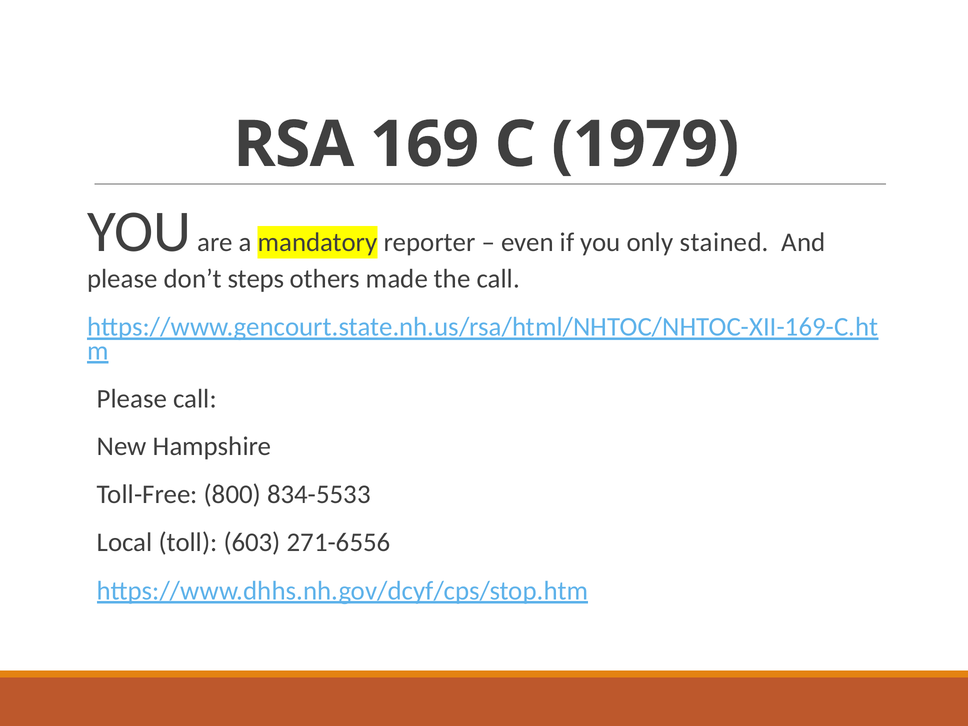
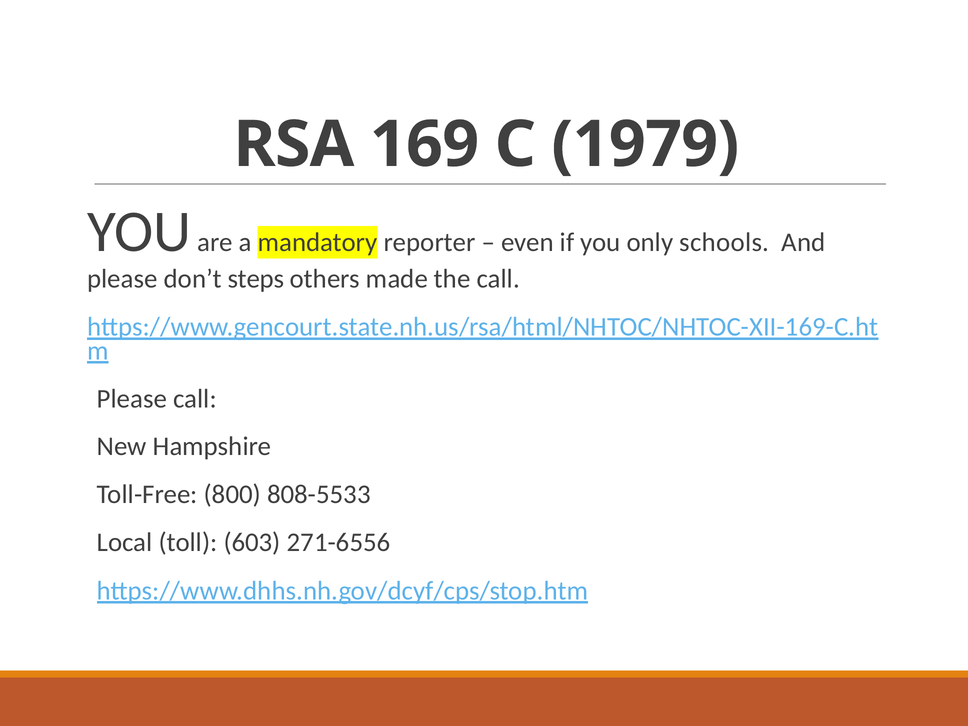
stained: stained -> schools (724, 243)
834-5533: 834-5533 -> 808-5533 (319, 495)
